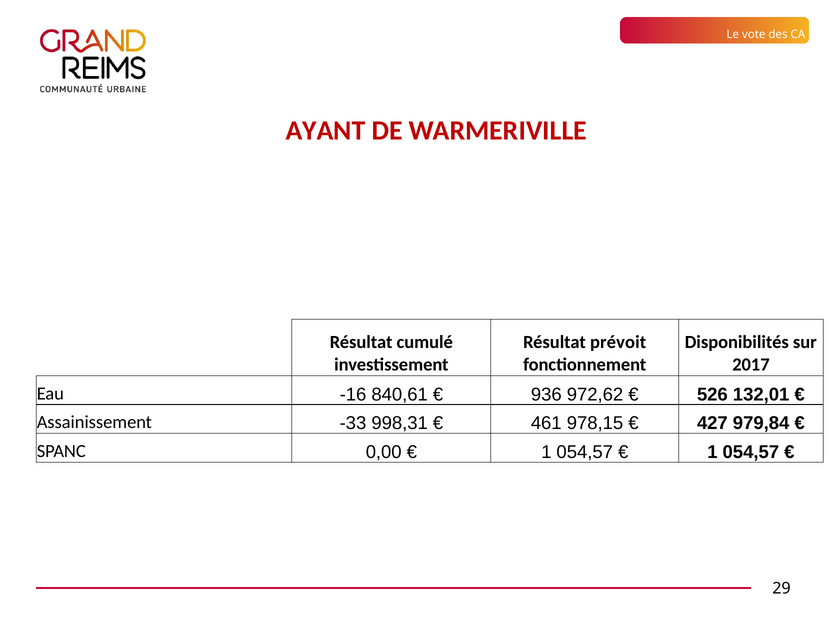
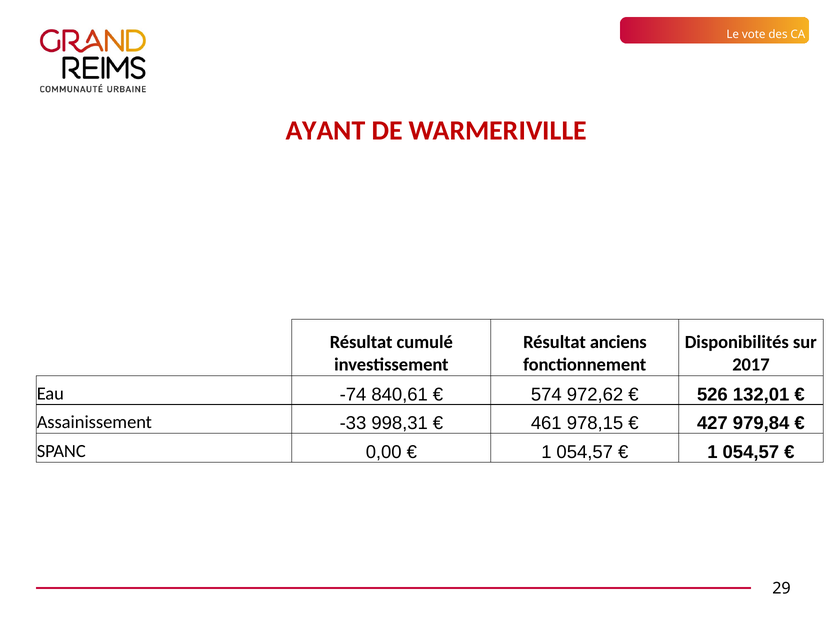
prévoit: prévoit -> anciens (618, 342)
-16: -16 -> -74 (353, 394)
936: 936 -> 574 (546, 394)
